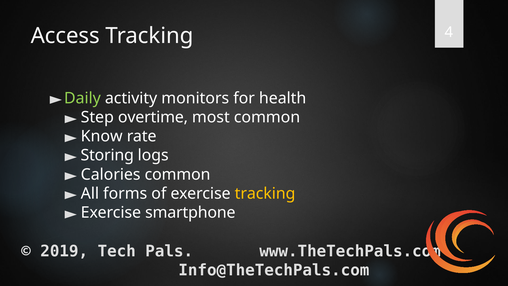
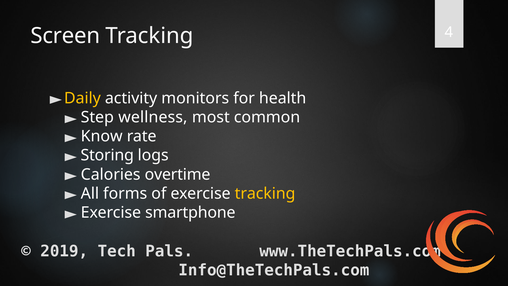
Access: Access -> Screen (65, 36)
Daily colour: light green -> yellow (82, 98)
overtime: overtime -> wellness (153, 117)
Calories common: common -> overtime (178, 174)
